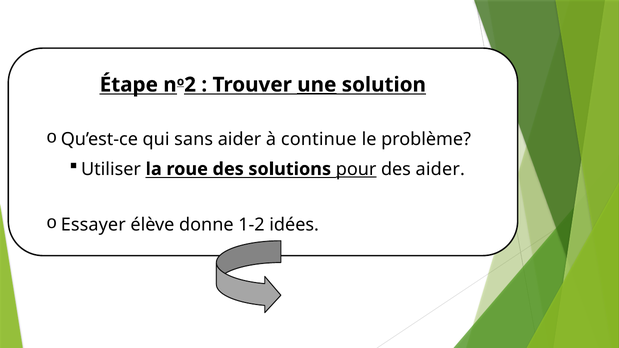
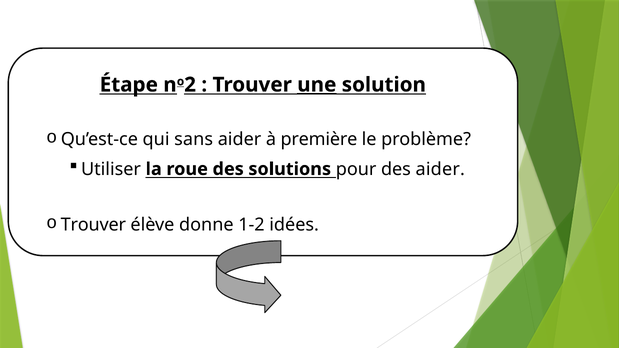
continue: continue -> première (319, 139)
pour underline: present -> none (356, 169)
Essayer: Essayer -> Trouver (93, 225)
